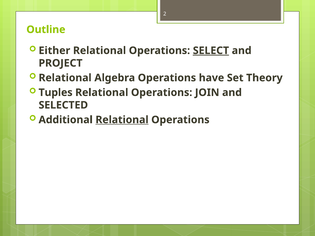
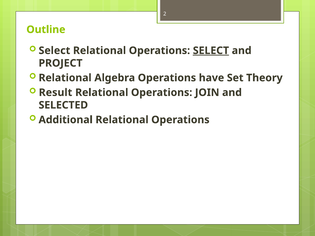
Either: Either -> Select (54, 51)
Tuples: Tuples -> Result (55, 93)
Relational underline: present -> none (122, 120)
